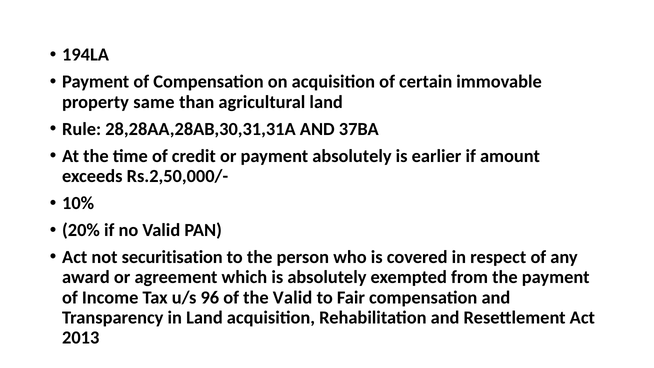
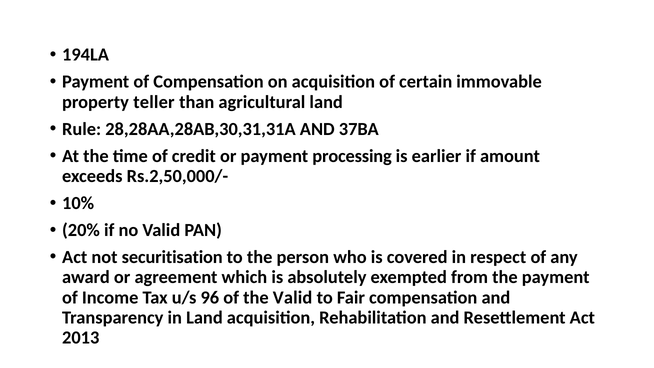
same: same -> teller (154, 102)
payment absolutely: absolutely -> processing (352, 156)
